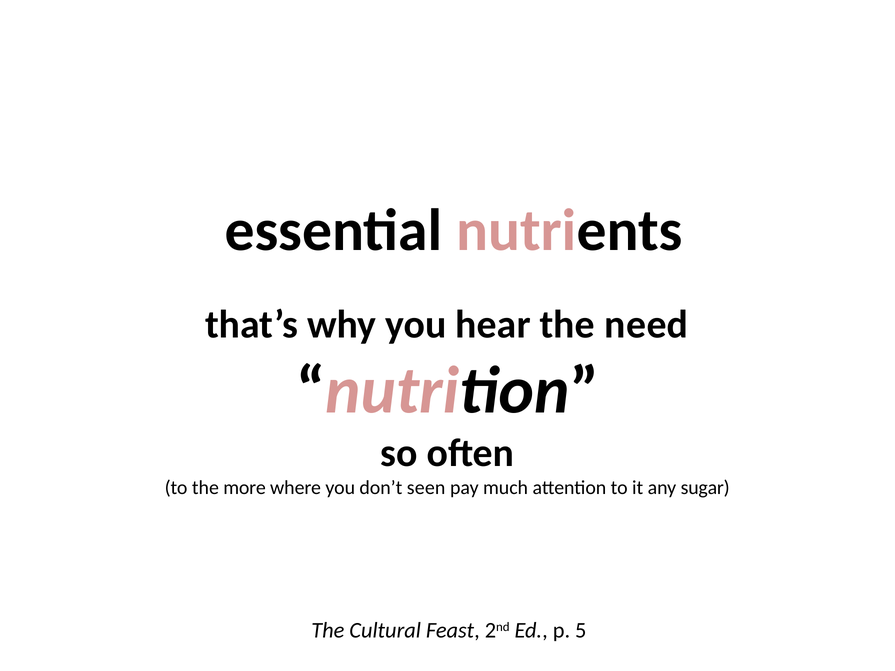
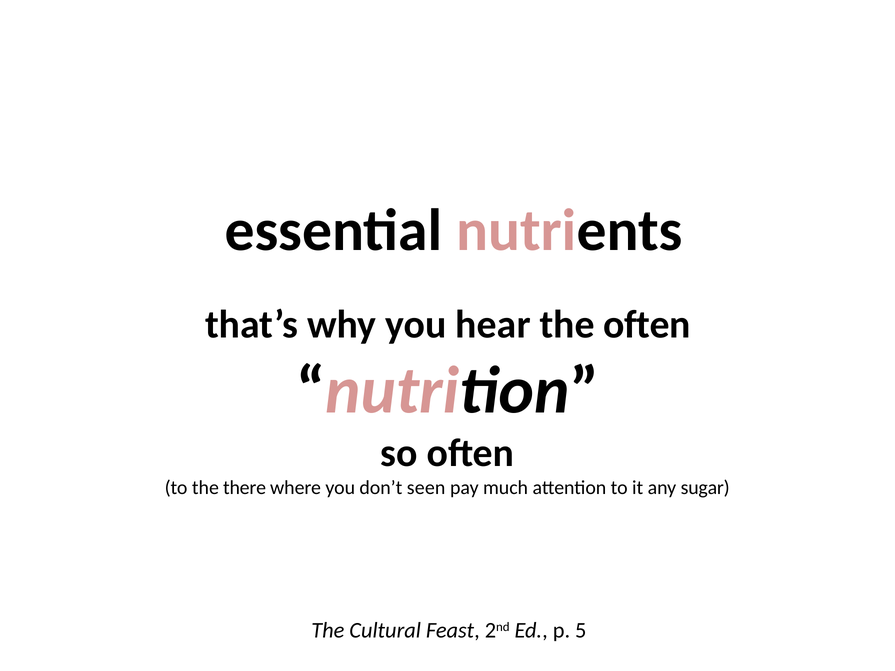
the need: need -> often (647, 325)
more: more -> there (245, 488)
